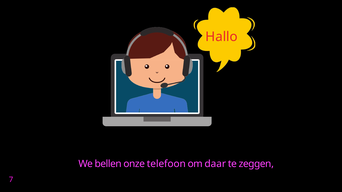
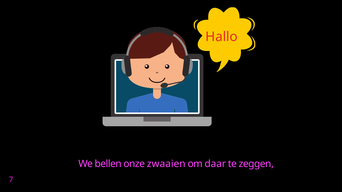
telefoon: telefoon -> zwaaien (166, 164)
